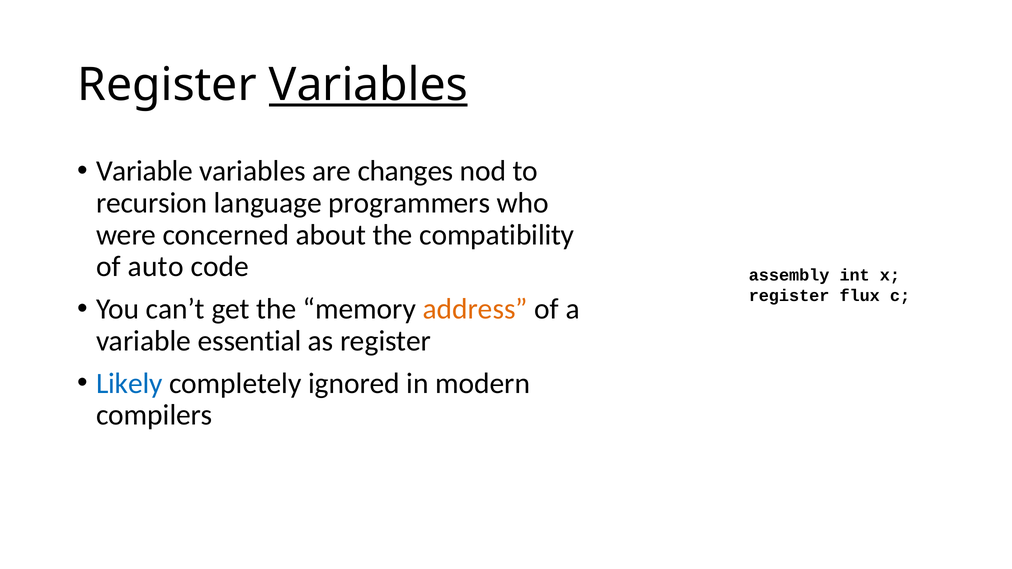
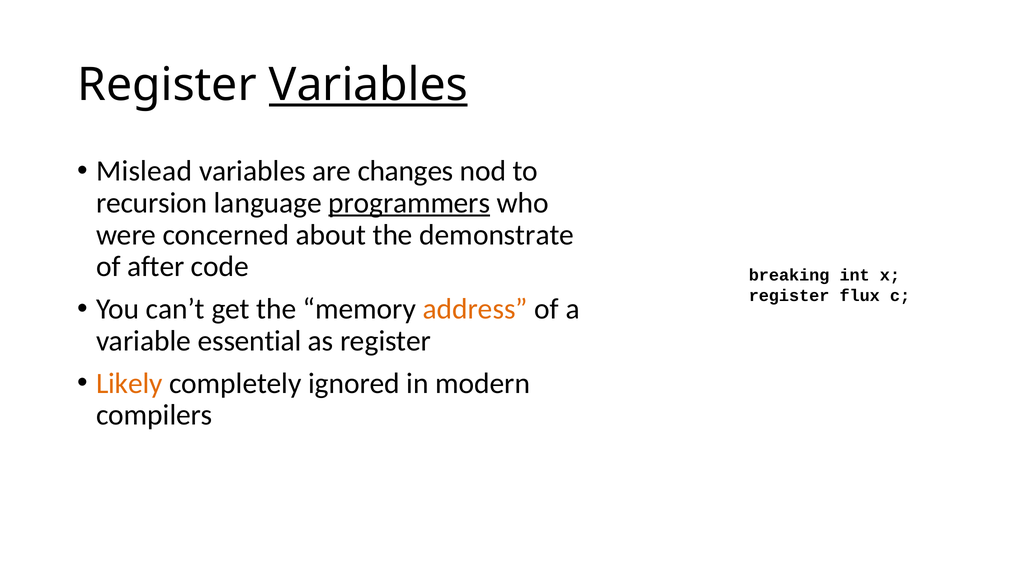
Variable: Variable -> Mislead (144, 171)
programmers underline: none -> present (409, 203)
compatibility: compatibility -> demonstrate (497, 235)
auto: auto -> after (156, 267)
assembly: assembly -> breaking (789, 275)
Likely colour: blue -> orange (129, 383)
